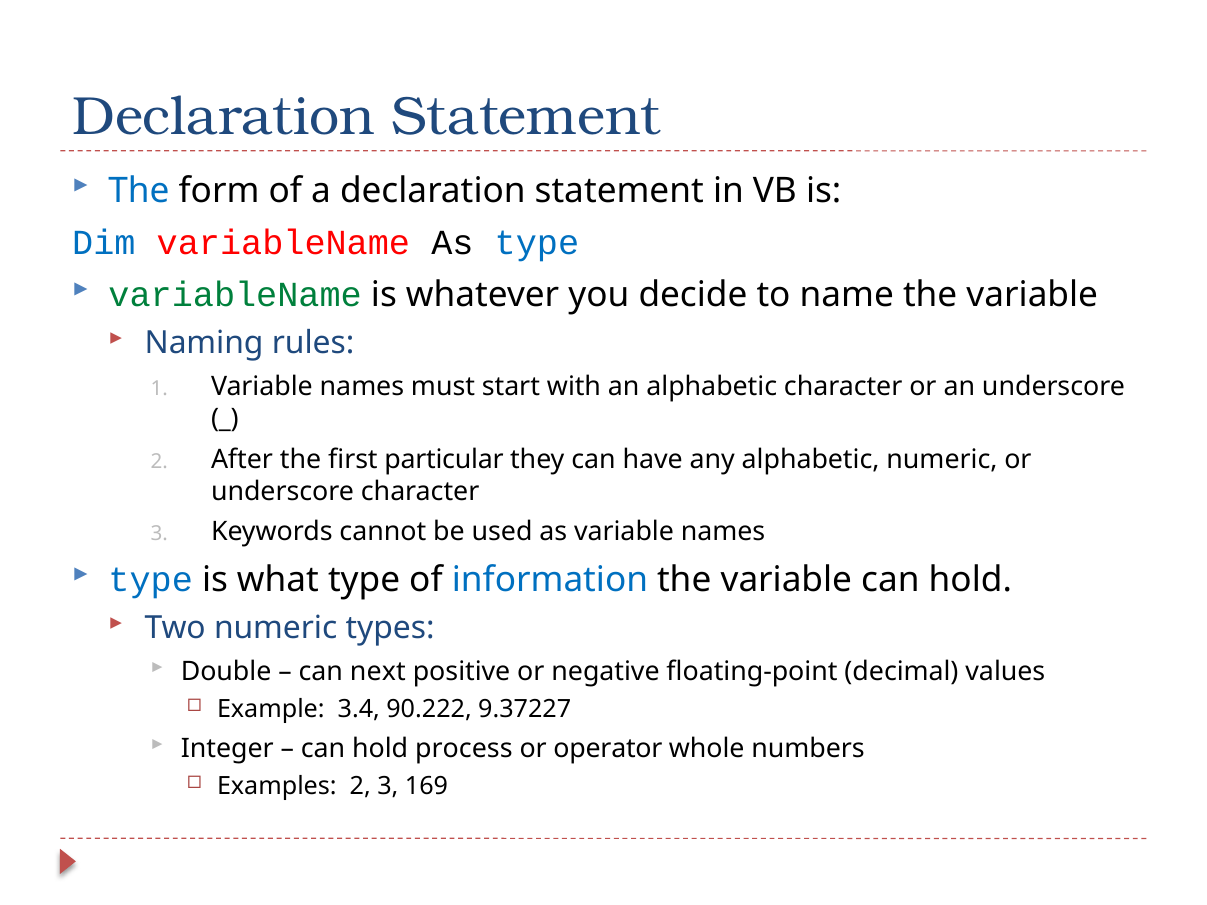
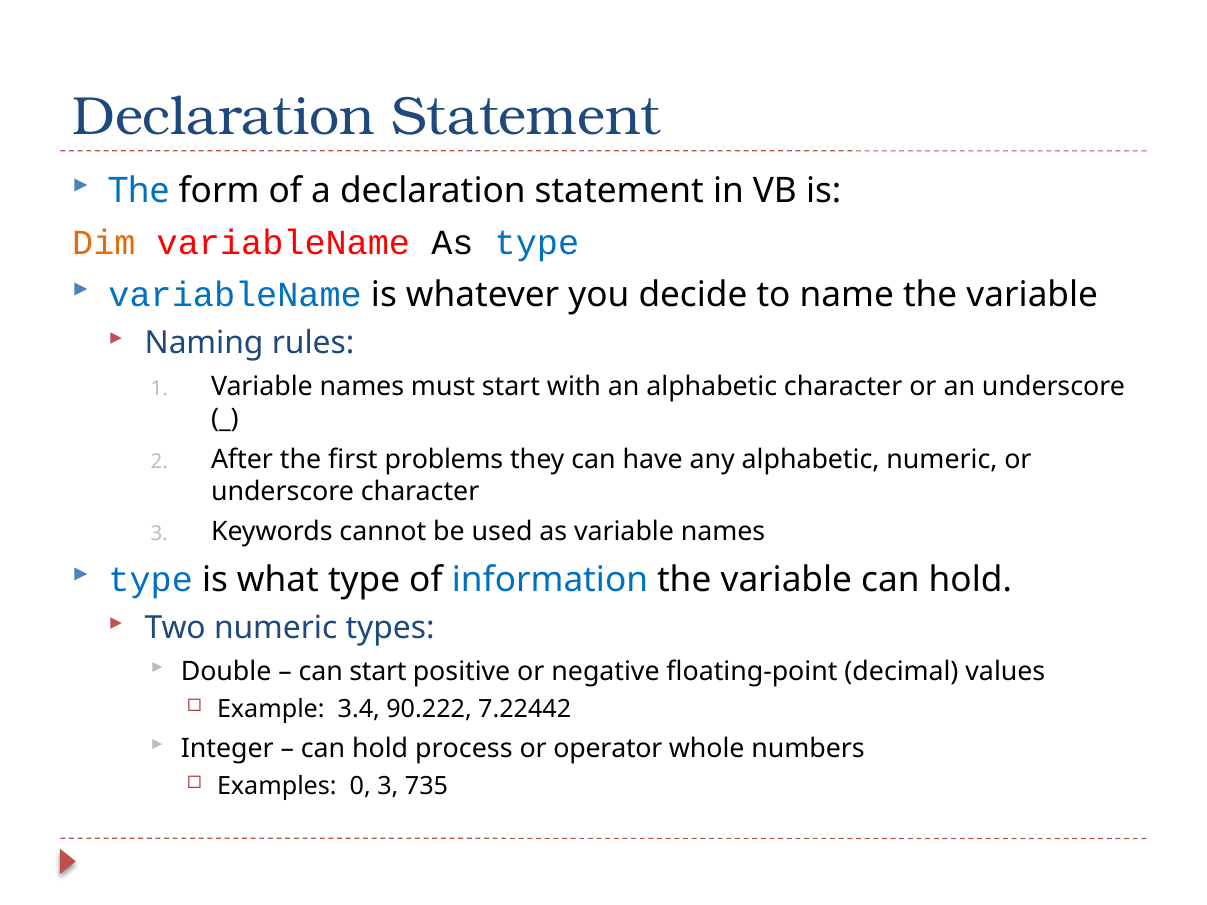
Dim colour: blue -> orange (104, 243)
variableName colour: green -> blue (235, 295)
particular: particular -> problems (444, 459)
can next: next -> start (378, 671)
9.37227: 9.37227 -> 7.22442 (525, 709)
Examples 2: 2 -> 0 (360, 787)
169: 169 -> 735 (426, 787)
